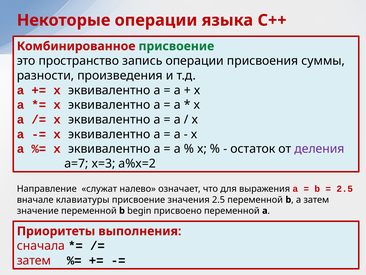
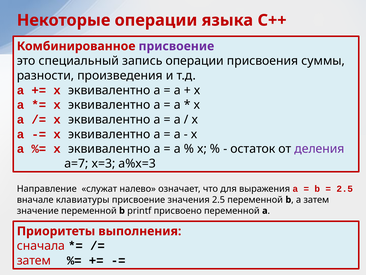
присвоение colour: green -> purple (176, 46)
пространство: пространство -> специальный (79, 61)
a%x=2: a%x=2 -> a%x=3 (137, 163)
begin: begin -> printf (139, 210)
